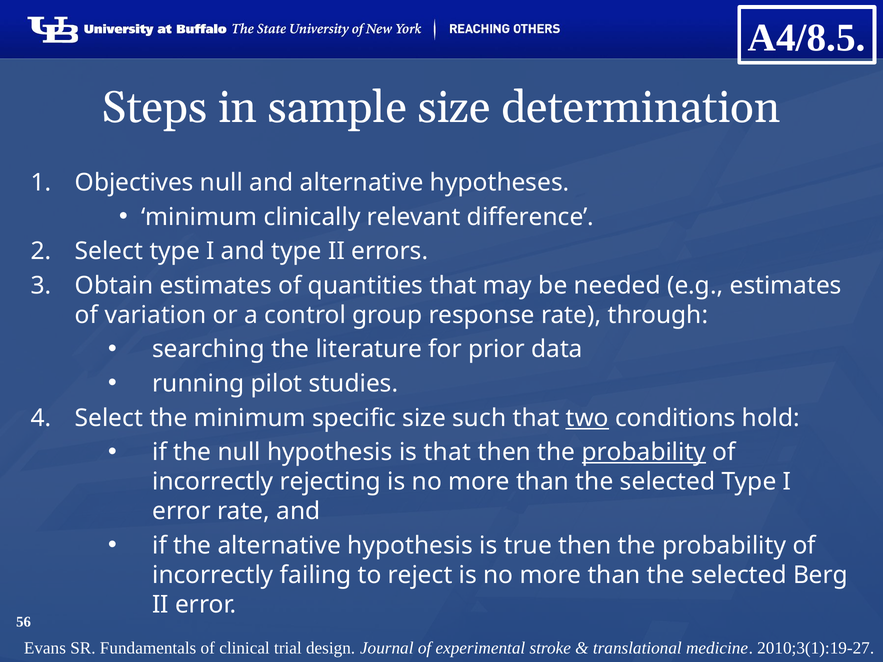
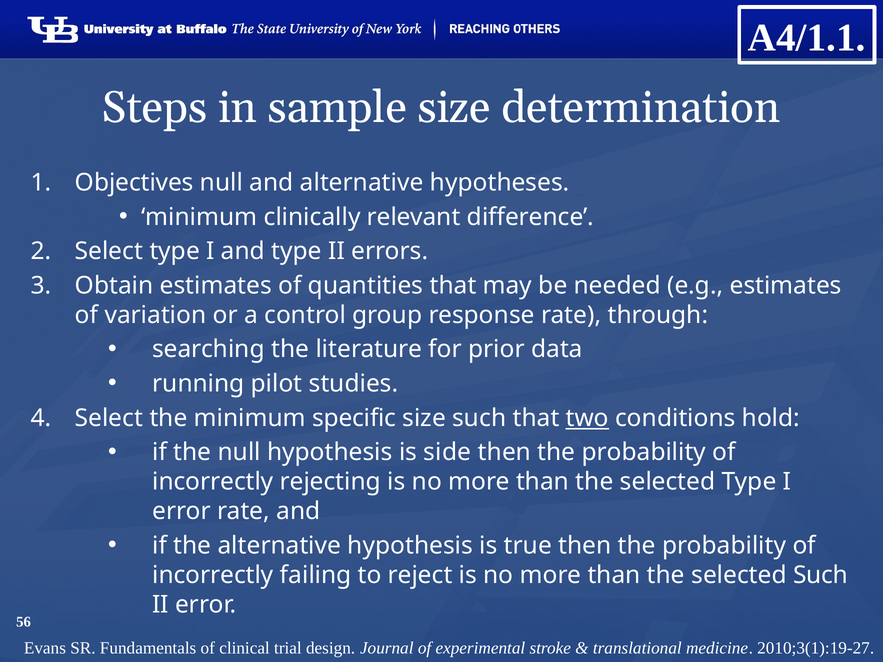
A4/8.5: A4/8.5 -> A4/1.1 (807, 38)
is that: that -> side (447, 453)
probability underline: present -> none (644, 453)
selected Berg: Berg -> Such (821, 575)
